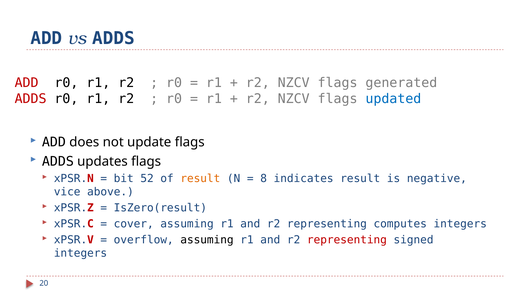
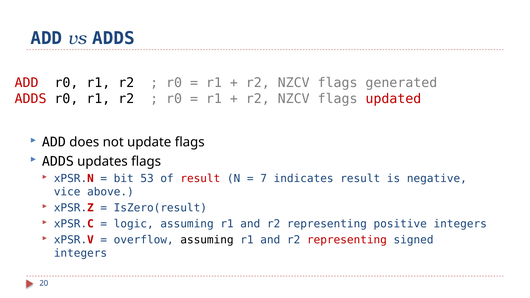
updated colour: blue -> red (393, 99)
52: 52 -> 53 (147, 179)
result colour: orange -> red (200, 179)
8: 8 -> 7 (264, 179)
cover: cover -> logic (134, 224)
computes: computes -> positive (400, 224)
